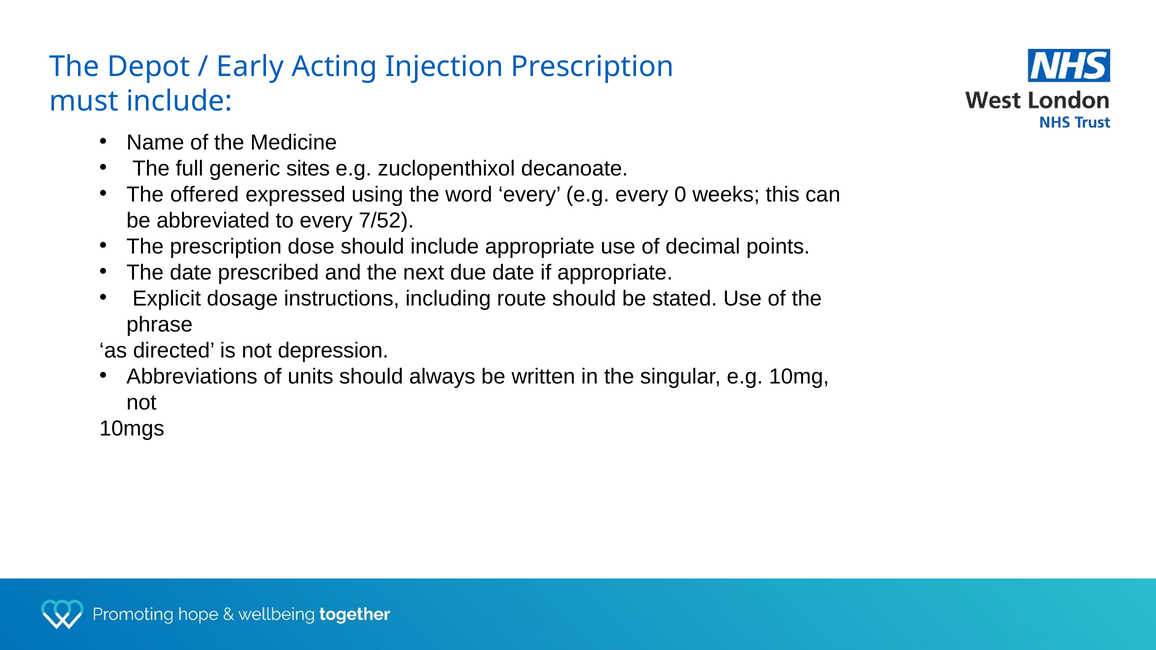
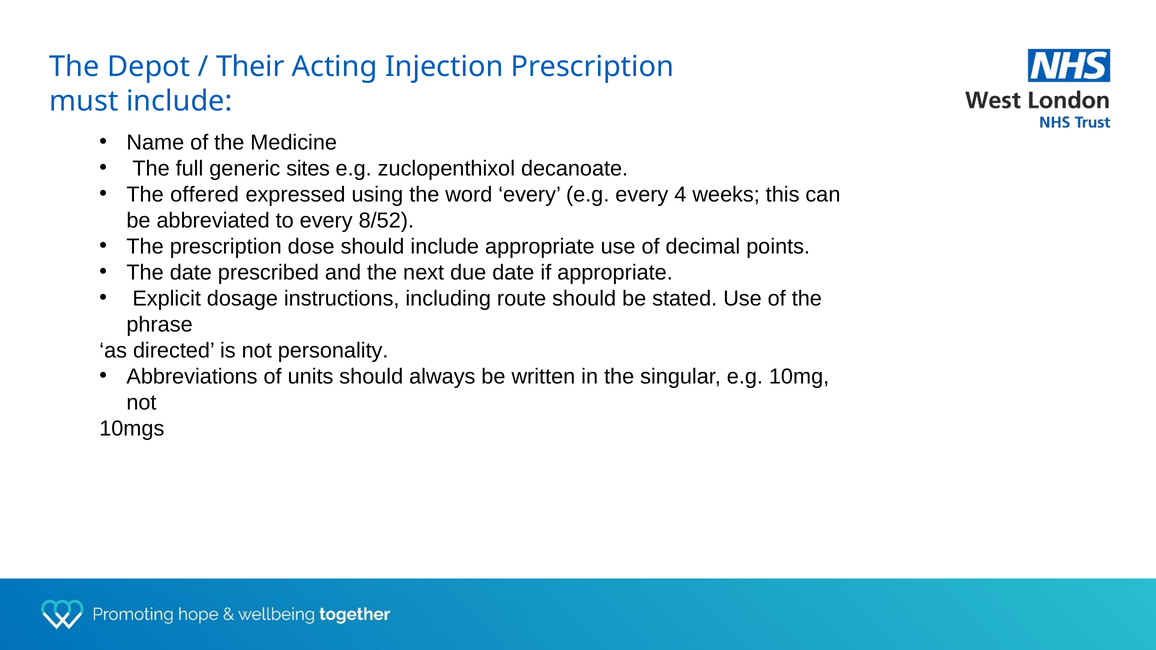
Early: Early -> Their (250, 67)
0: 0 -> 4 (680, 195)
7/52: 7/52 -> 8/52 (386, 221)
depression: depression -> personality (333, 351)
